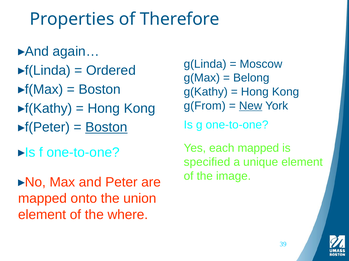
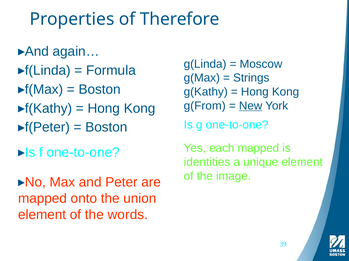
Ordered: Ordered -> Formula (111, 71)
Belong: Belong -> Strings (251, 78)
Boston underline: present -> none (106, 128)
specified: specified -> identities (207, 162)
where: where -> words (128, 215)
